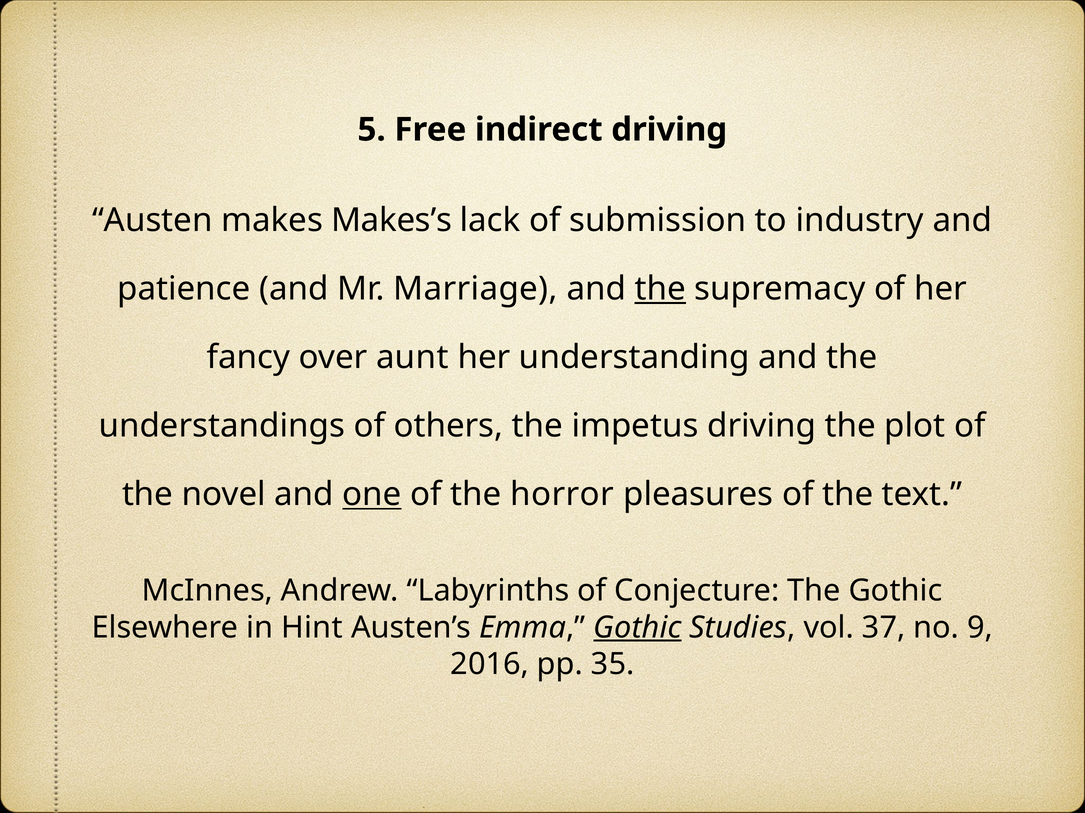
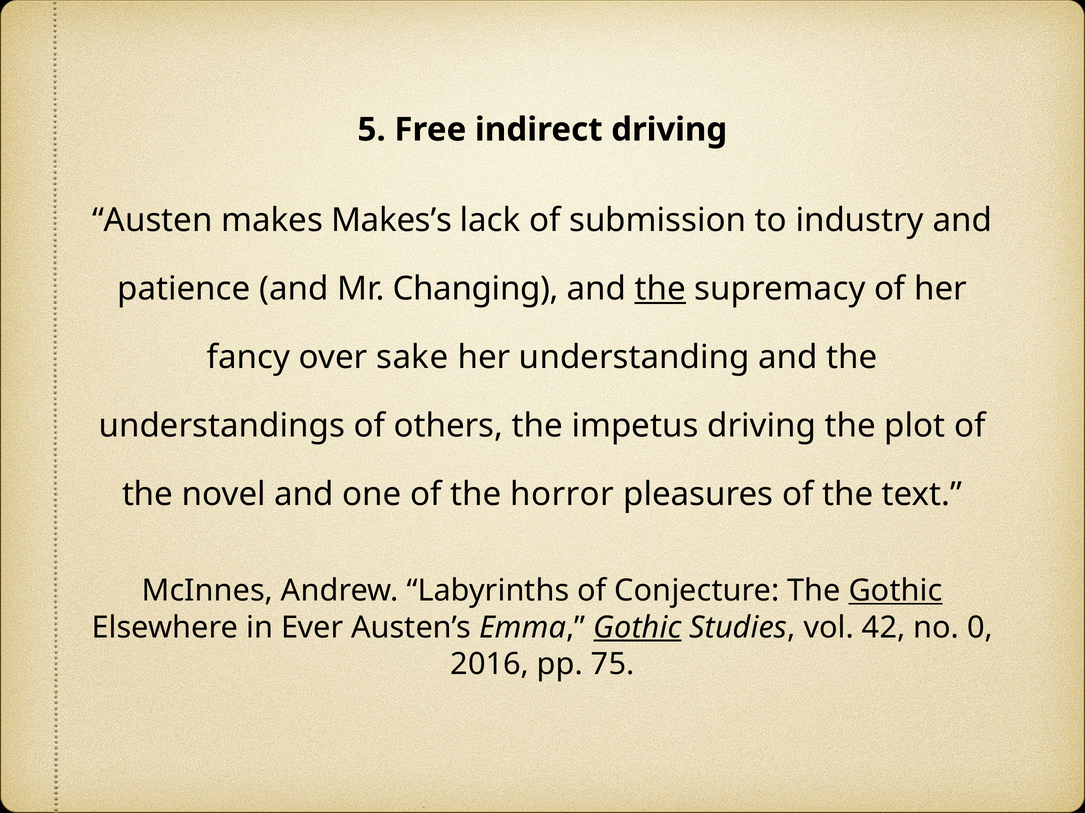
Marriage: Marriage -> Changing (476, 289)
aunt: aunt -> sake (412, 358)
one underline: present -> none (372, 495)
Gothic underline: none -> present (895, 591)
Hint: Hint -> Ever (312, 628)
37: 37 -> 42 (884, 628)
9: 9 -> 0 (980, 628)
35: 35 -> 75 (613, 665)
